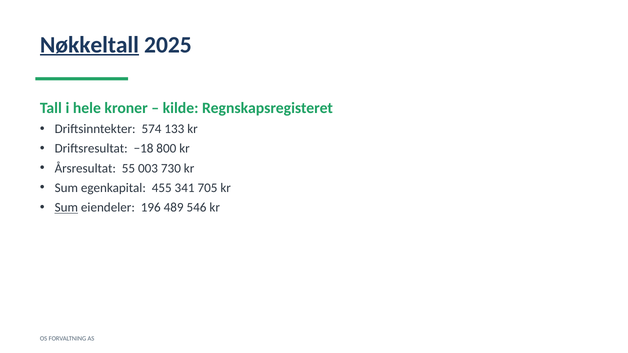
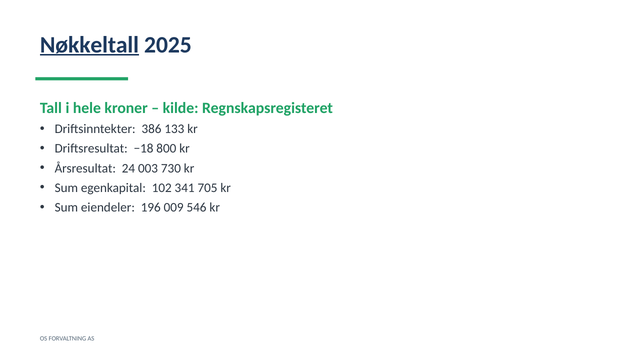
574: 574 -> 386 (151, 129)
55: 55 -> 24 (128, 168)
455: 455 -> 102 (162, 188)
Sum underline: present -> none (66, 208)
489: 489 -> 009 (174, 208)
